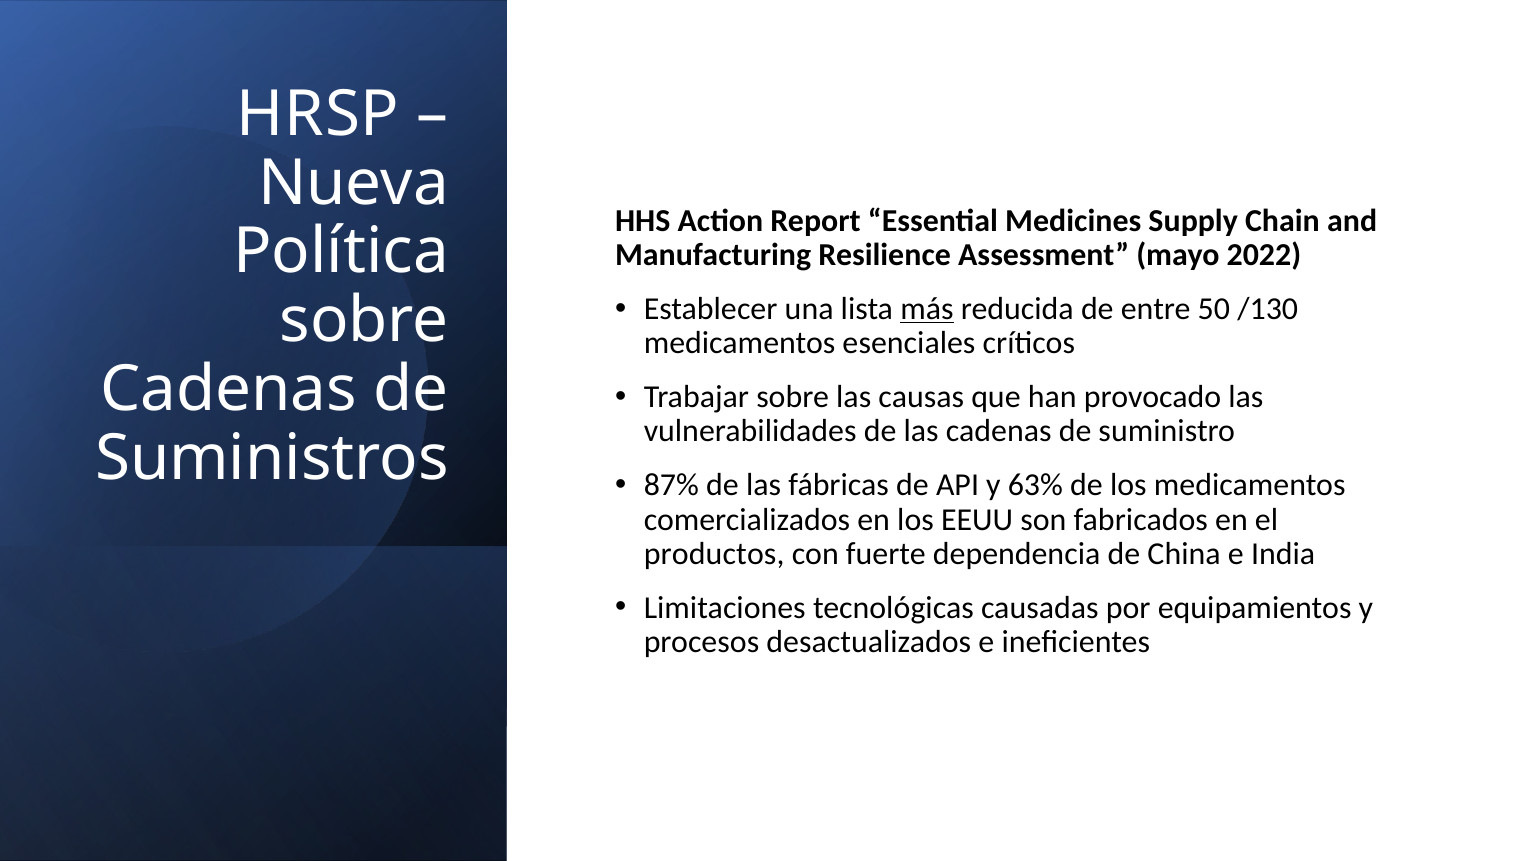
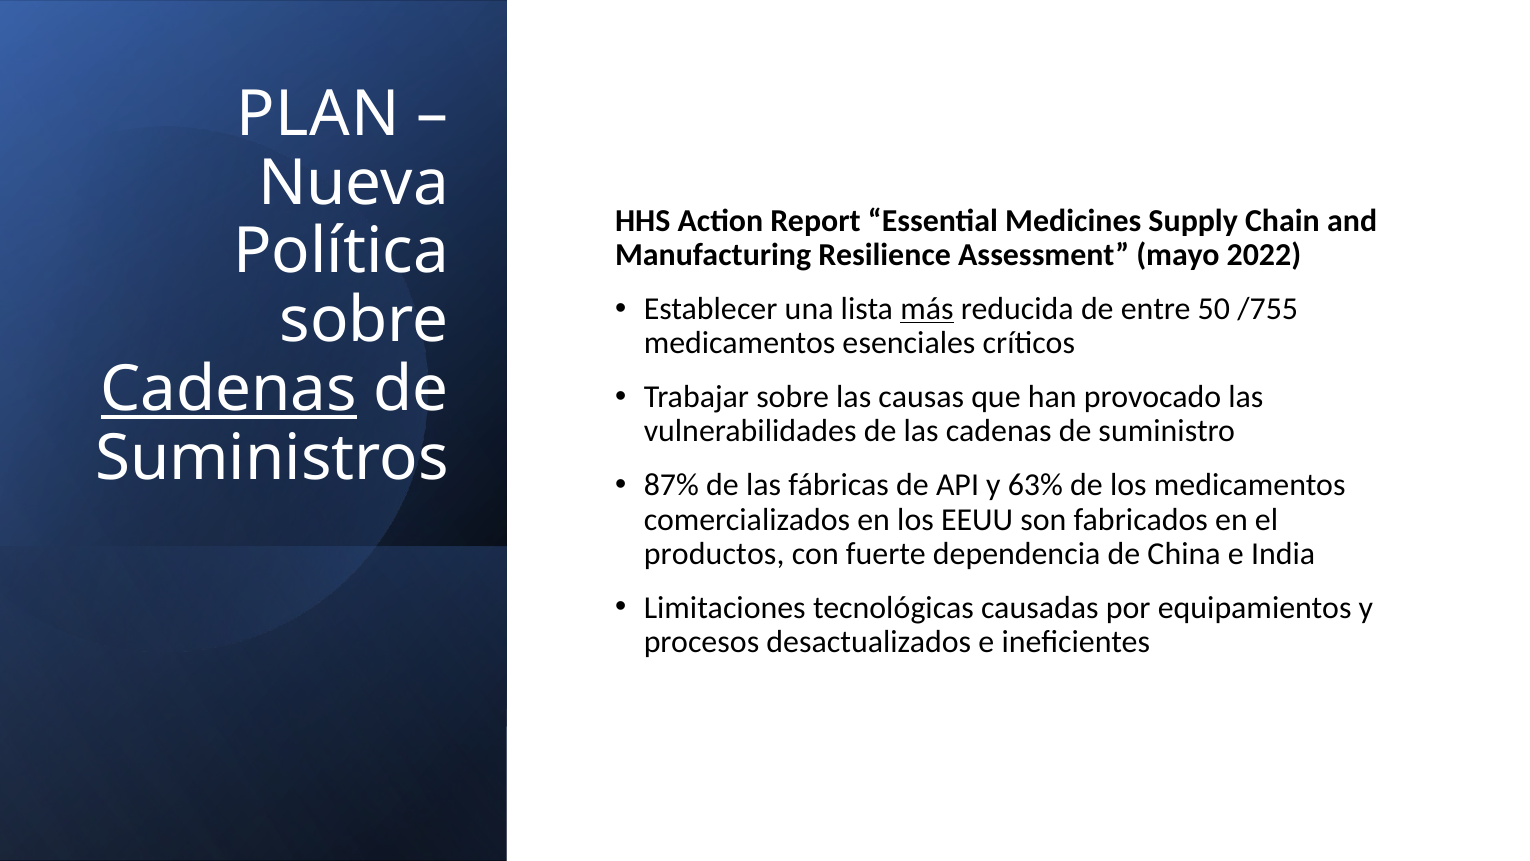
HRSP: HRSP -> PLAN (318, 114)
/130: /130 -> /755 (1268, 309)
Cadenas underline: none -> present (229, 389)
